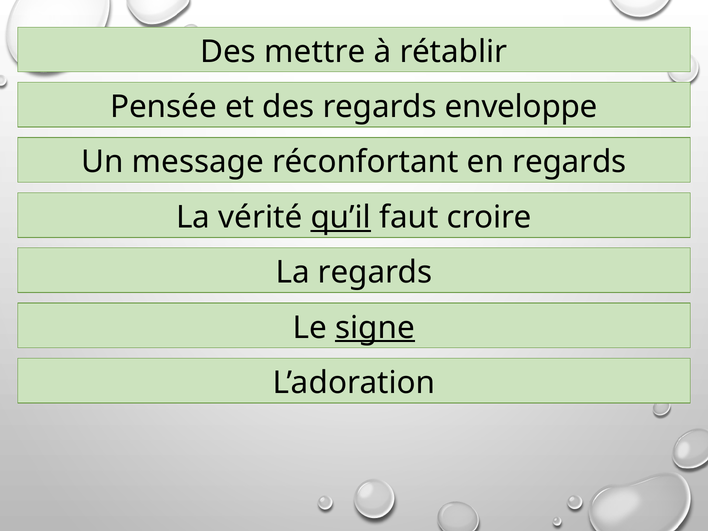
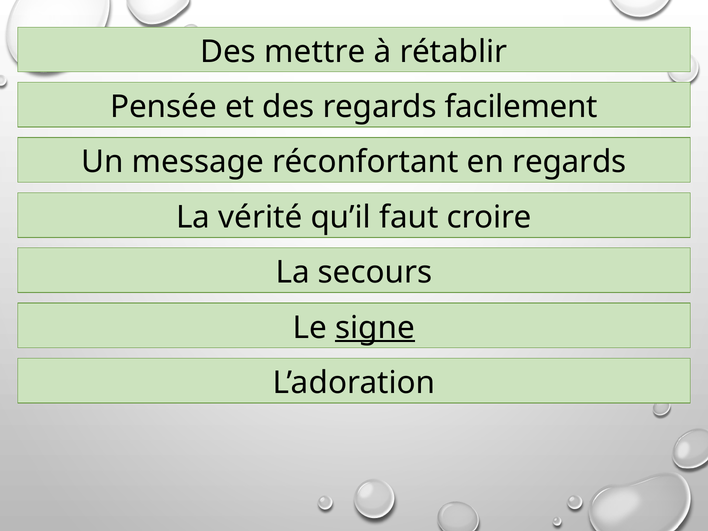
enveloppe: enveloppe -> facilement (521, 107)
qu’il underline: present -> none (341, 217)
La regards: regards -> secours (375, 272)
